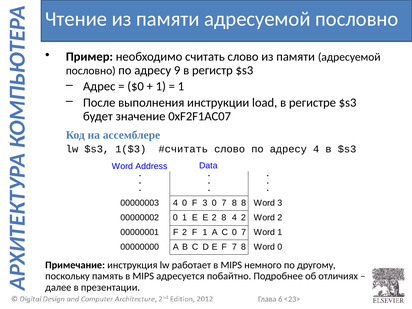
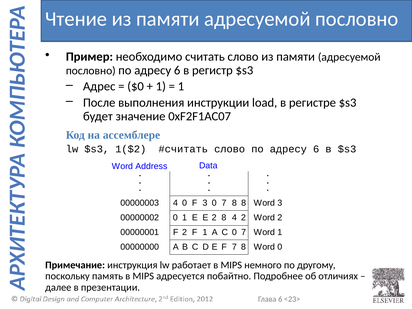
пословно по адресу 9: 9 -> 6 (177, 70)
1($3: 1($3 -> 1($2 (131, 149)
слово по адресу 4: 4 -> 6 (316, 149)
